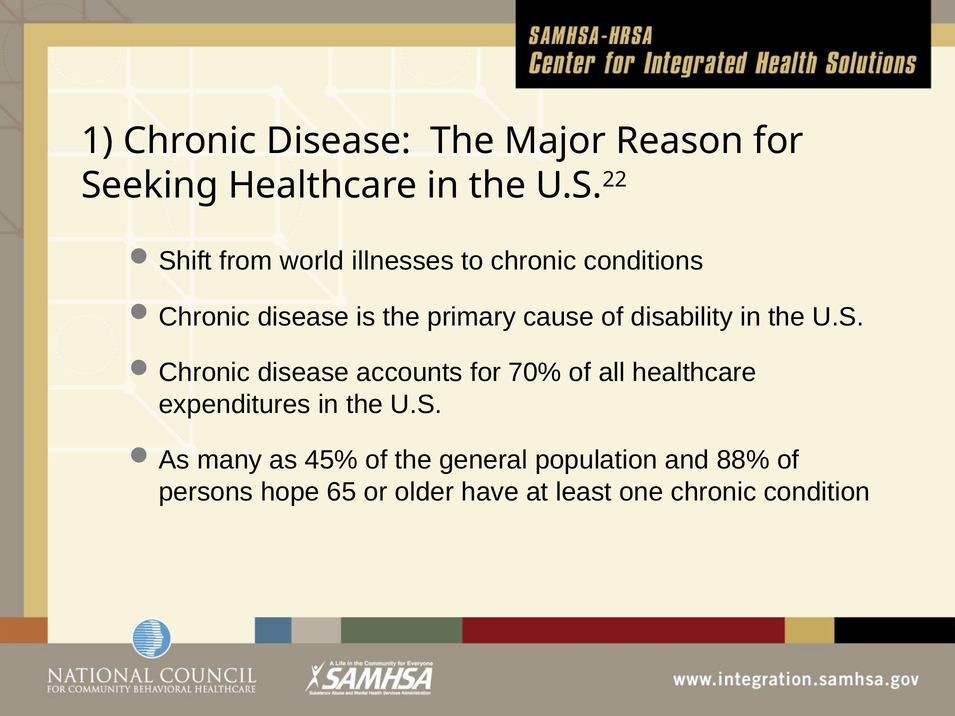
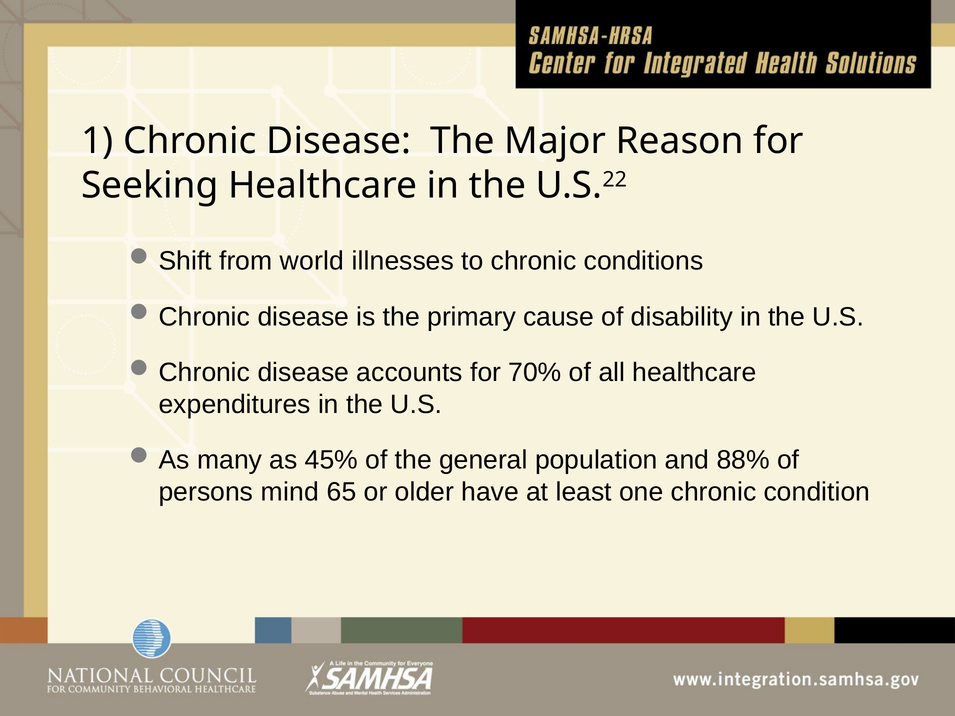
hope: hope -> mind (290, 492)
